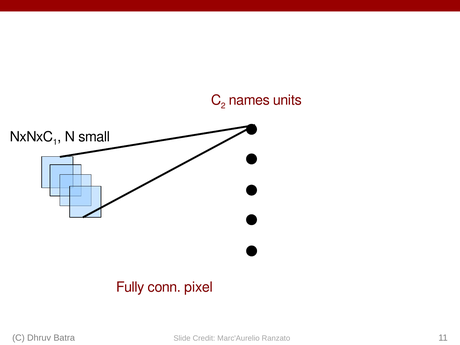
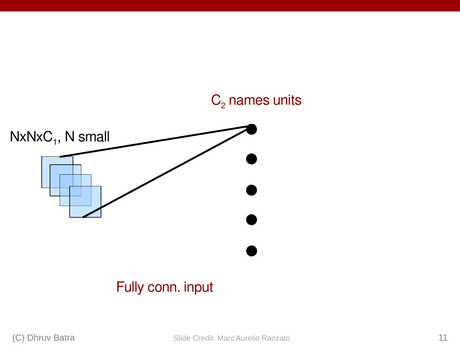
pixel: pixel -> input (199, 287)
